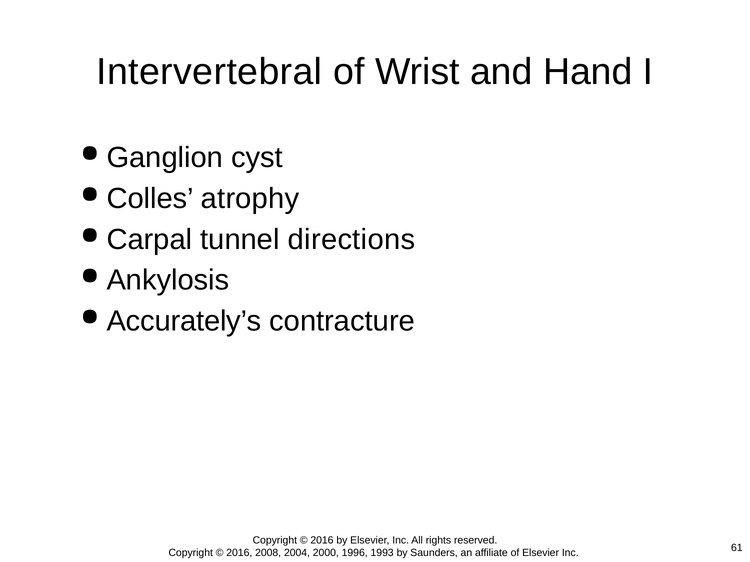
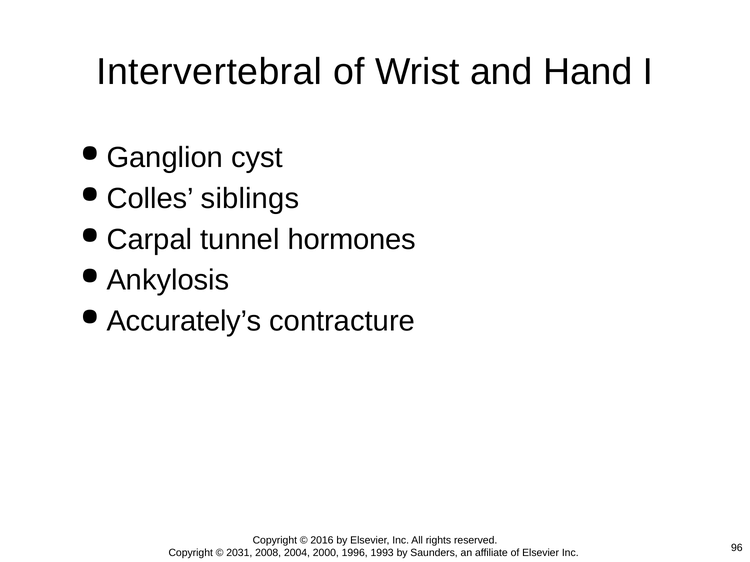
atrophy: atrophy -> siblings (250, 199)
directions: directions -> hormones (352, 240)
2016: 2016 -> 2031 (239, 553)
61: 61 -> 96 (737, 548)
